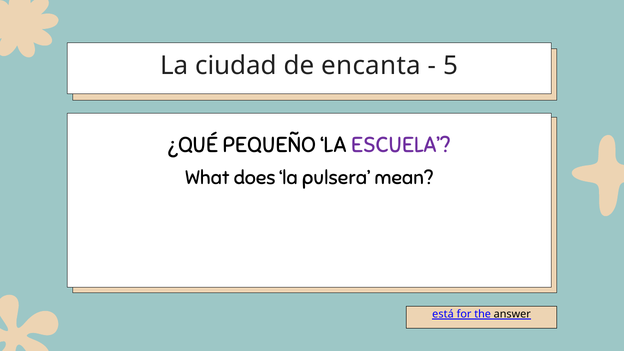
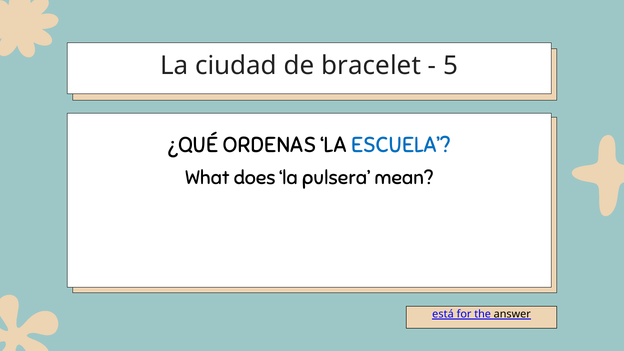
encanta: encanta -> bracelet (371, 65)
PEQUEÑO: PEQUEÑO -> ORDENAS (270, 145)
ESCUELA colour: purple -> blue (401, 145)
